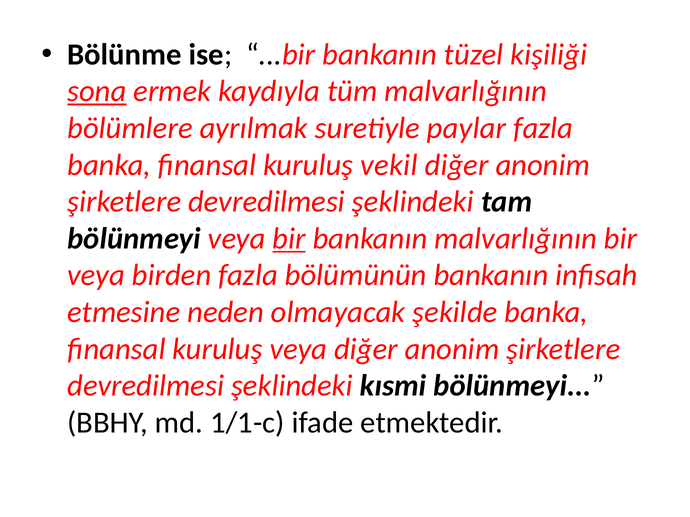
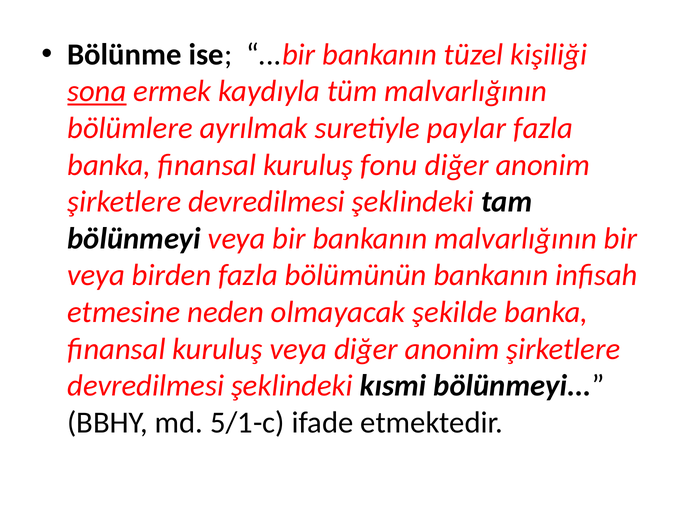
vekil: vekil -> fonu (389, 165)
bir underline: present -> none (289, 239)
1/1-c: 1/1-c -> 5/1-c (247, 423)
